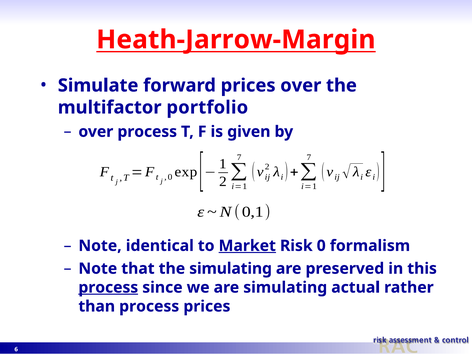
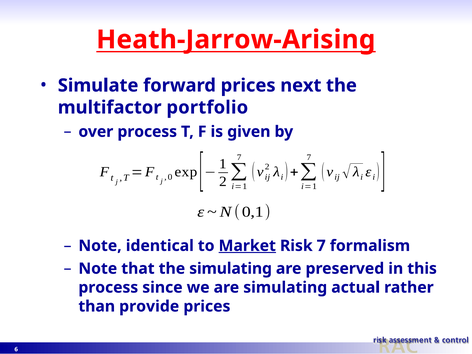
Heath-Jarrow-Margin: Heath-Jarrow-Margin -> Heath-Jarrow-Arising (236, 40)
prices over: over -> next (301, 85)
Risk 0: 0 -> 7 (321, 246)
process underline: present -> none (108, 287)
than process: process -> provide (149, 306)
